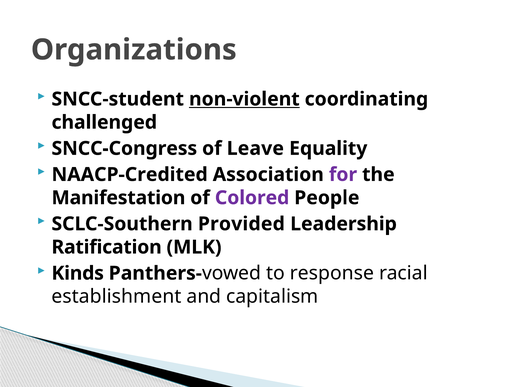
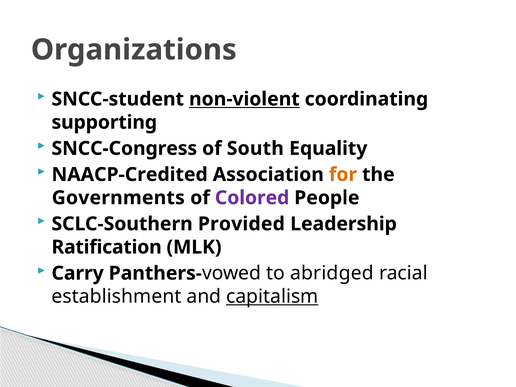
challenged: challenged -> supporting (104, 122)
Leave: Leave -> South (255, 148)
for colour: purple -> orange (343, 175)
Manifestation: Manifestation -> Governments (118, 198)
Kinds: Kinds -> Carry (78, 273)
response: response -> abridged (332, 273)
capitalism underline: none -> present (272, 296)
